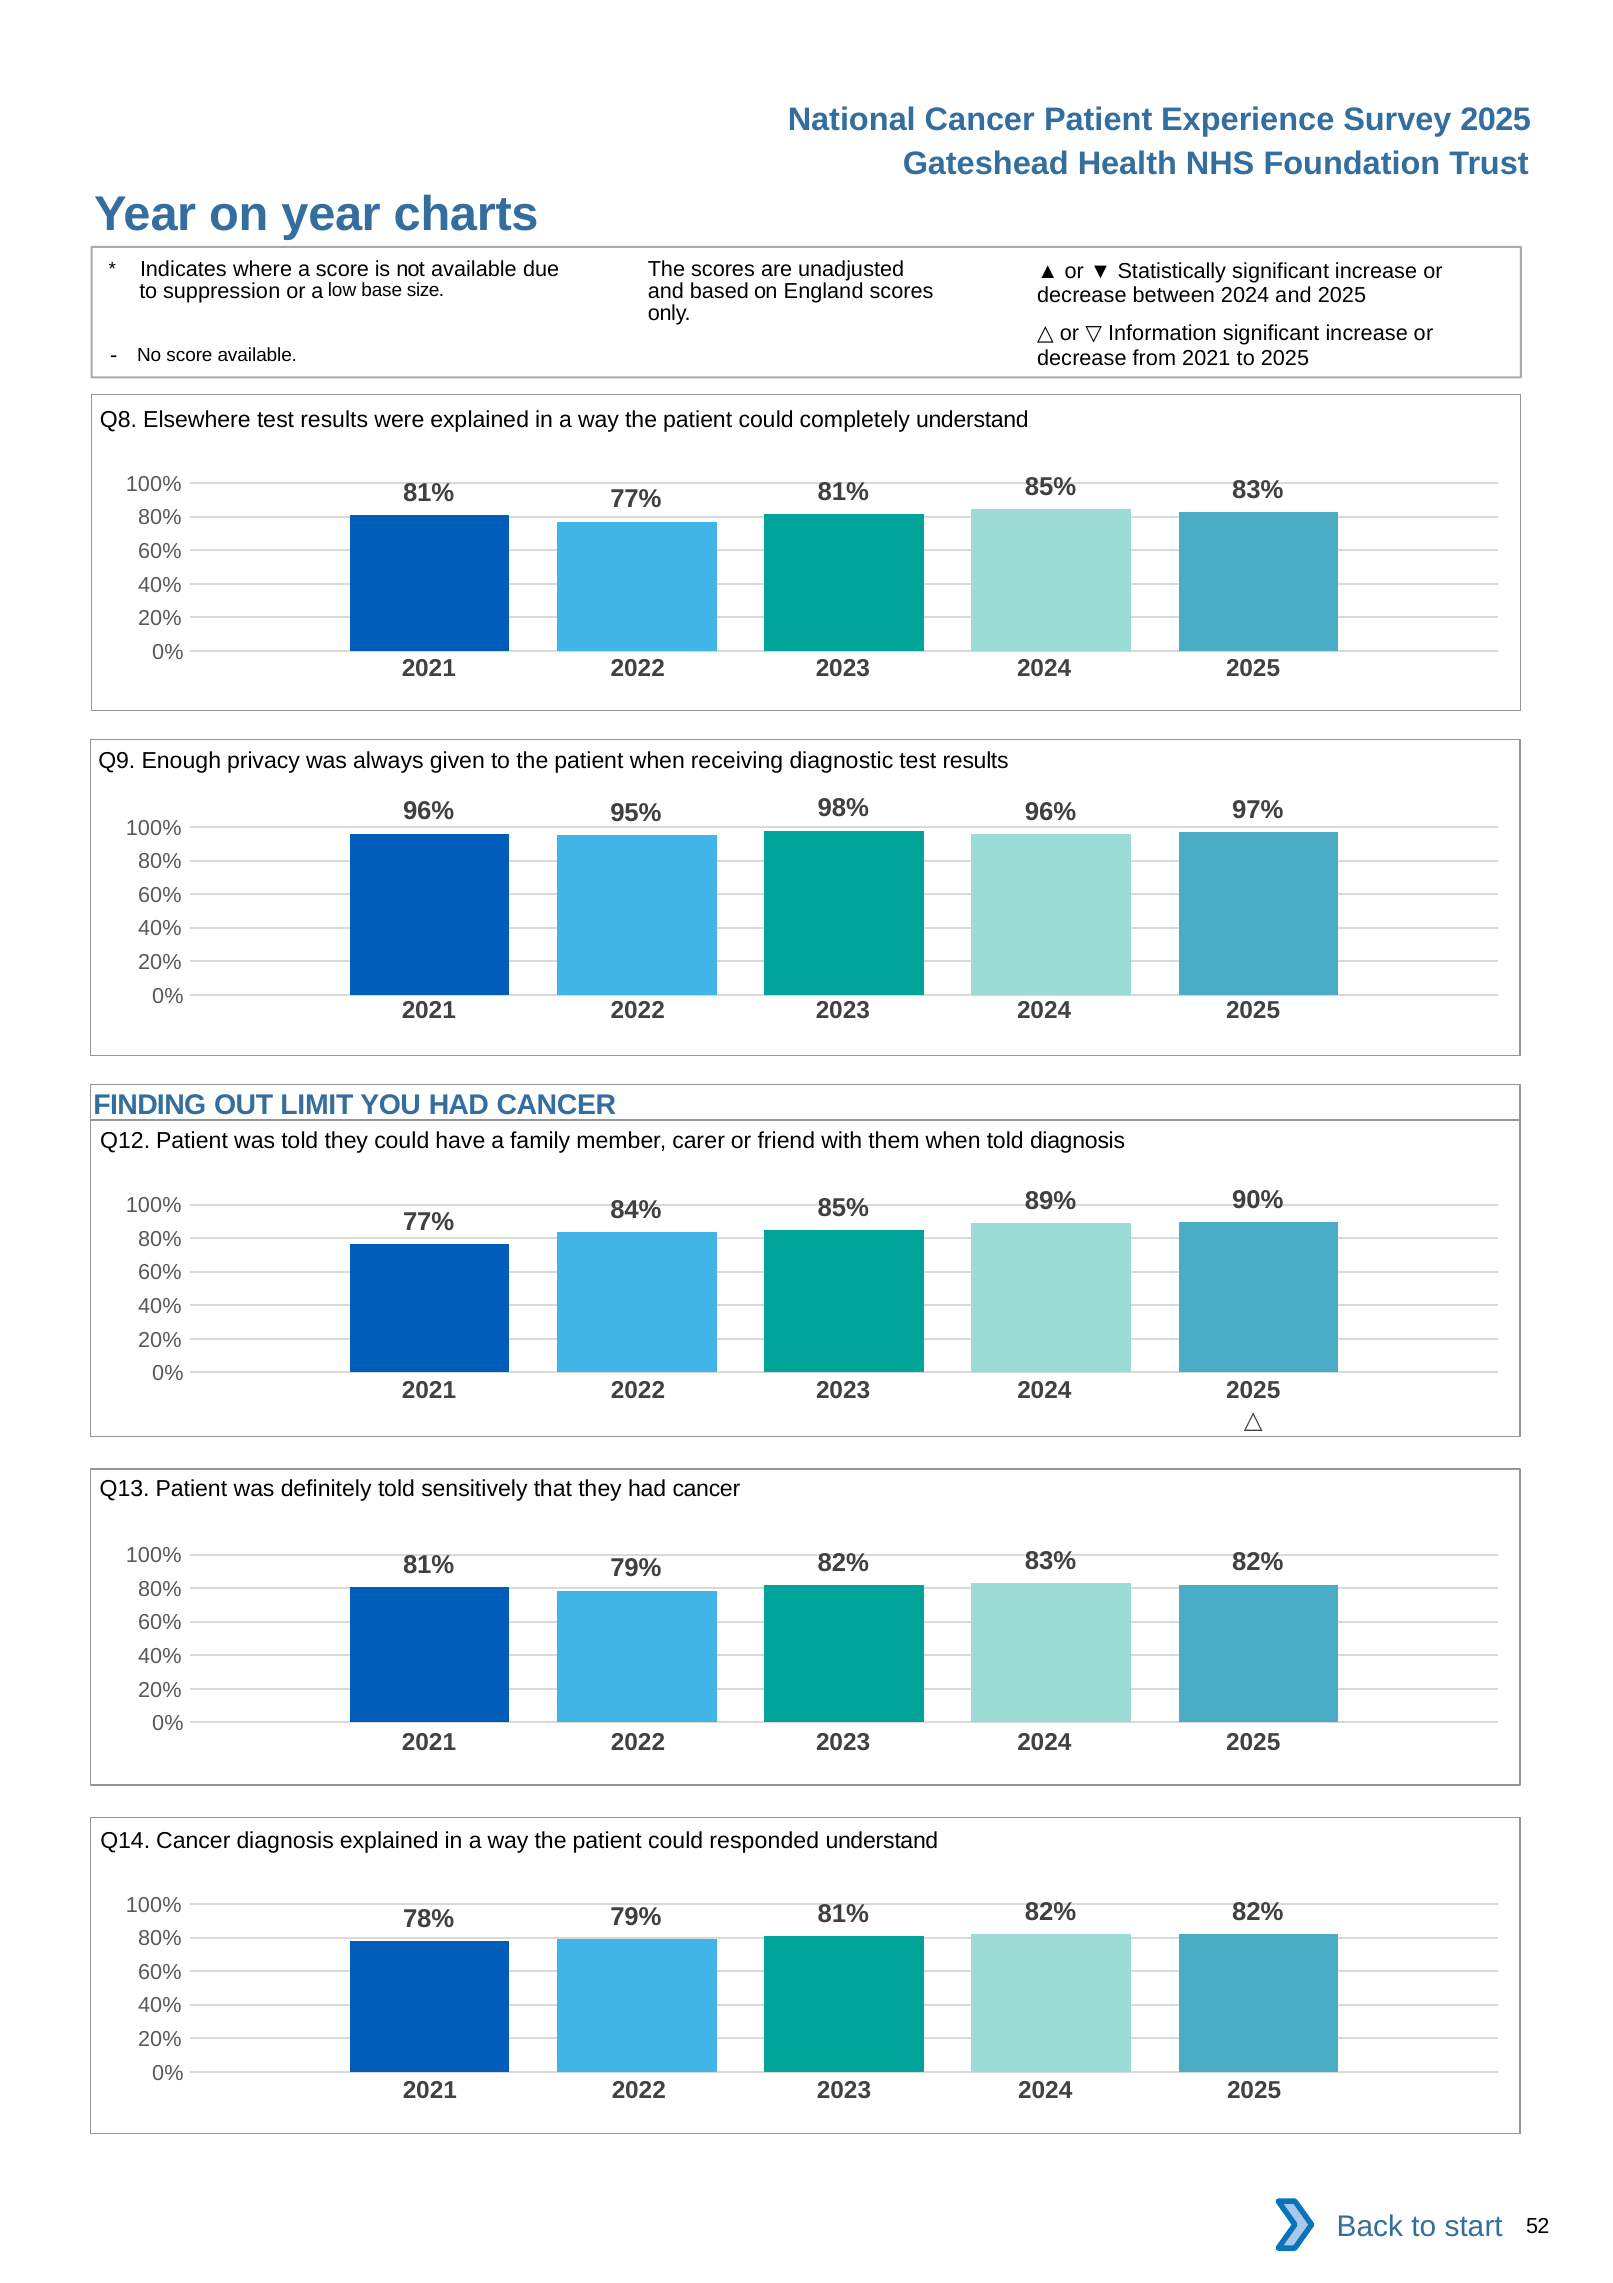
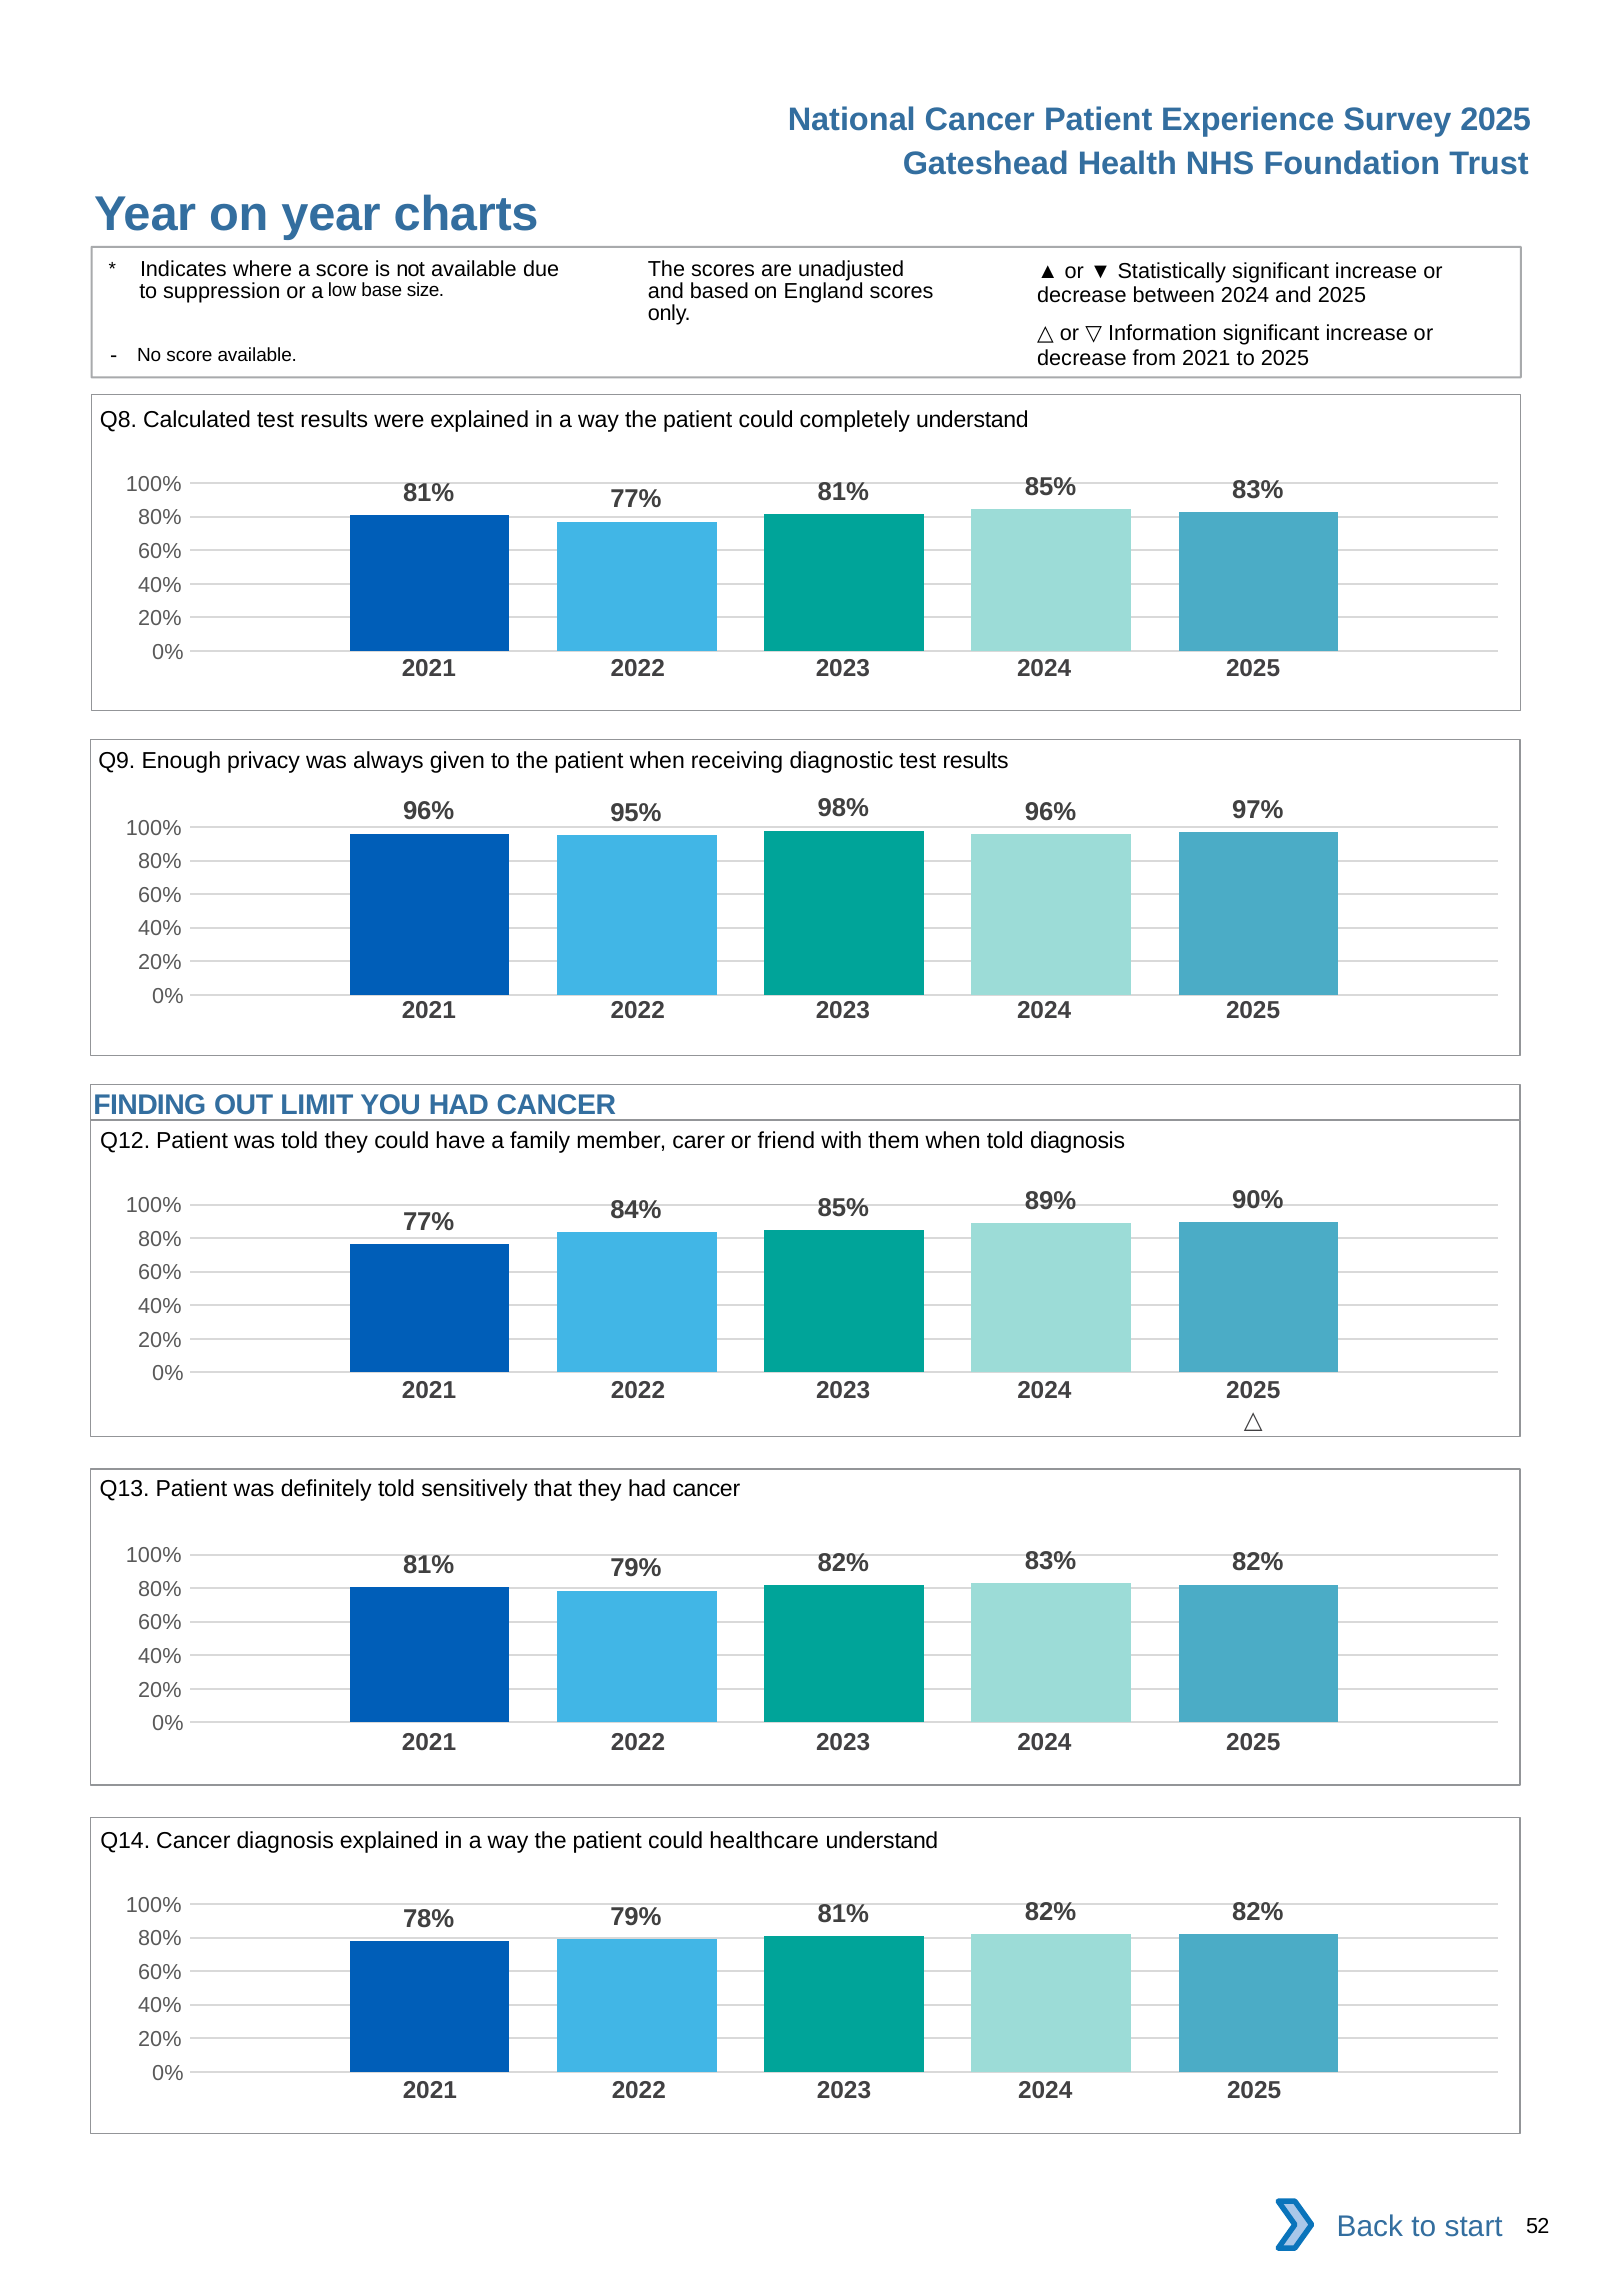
Elsewhere: Elsewhere -> Calculated (197, 420)
responded: responded -> healthcare (764, 1841)
